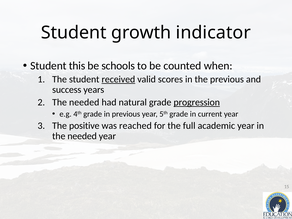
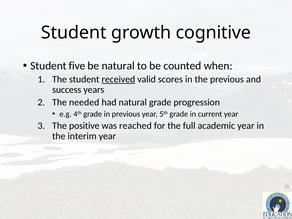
indicator: indicator -> cognitive (213, 33)
this: this -> five (77, 66)
be schools: schools -> natural (118, 66)
progression underline: present -> none (197, 102)
needed: needed -> interim (82, 136)
